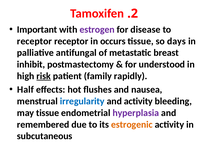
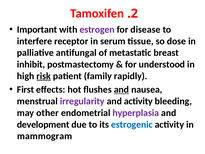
receptor: receptor -> interfere (35, 41)
occurs: occurs -> serum (113, 41)
days: days -> dose (176, 41)
Half: Half -> First (26, 89)
and underline: none -> present (121, 89)
irregularity colour: blue -> purple (82, 101)
may tissue: tissue -> other (47, 113)
remembered: remembered -> development (43, 124)
estrogenic colour: orange -> blue (132, 124)
subcutaneous: subcutaneous -> mammogram (45, 136)
